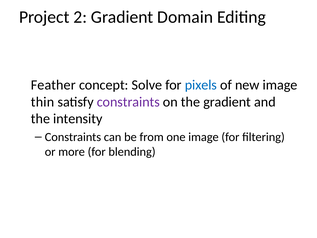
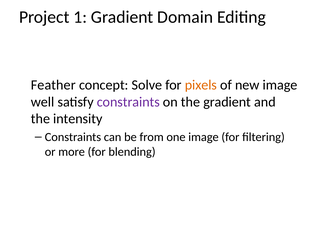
2: 2 -> 1 (80, 17)
pixels colour: blue -> orange (201, 85)
thin: thin -> well (43, 102)
